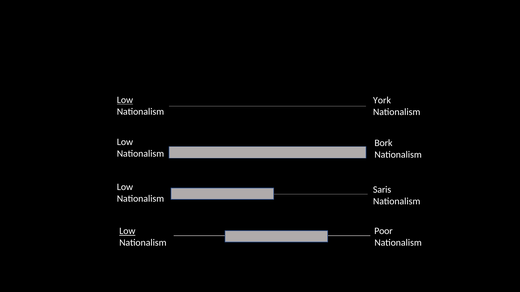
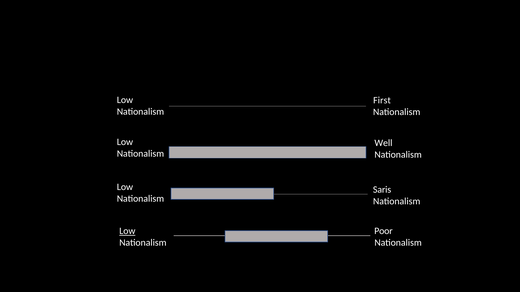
Low underline: present -> none (125, 100)
York: York -> First (382, 100)
Bork: Bork -> Well (383, 143)
